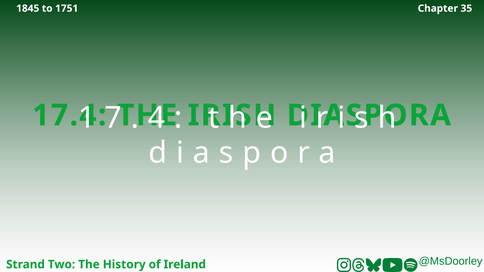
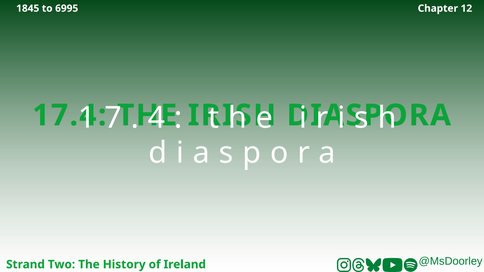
1751: 1751 -> 6995 (67, 8)
35: 35 -> 12 (466, 8)
